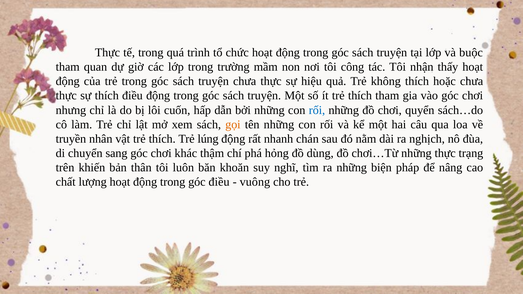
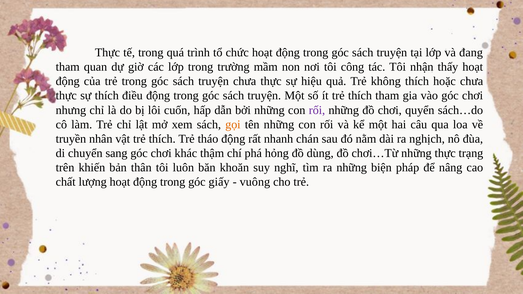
buộc: buộc -> đang (471, 53)
rối colour: blue -> purple (317, 110)
lúng: lúng -> tháo (208, 139)
góc điều: điều -> giấy (219, 182)
